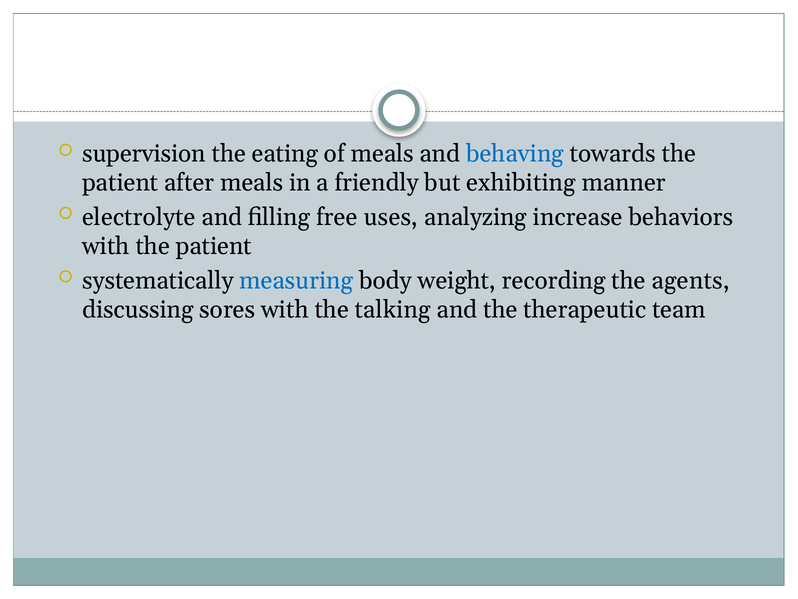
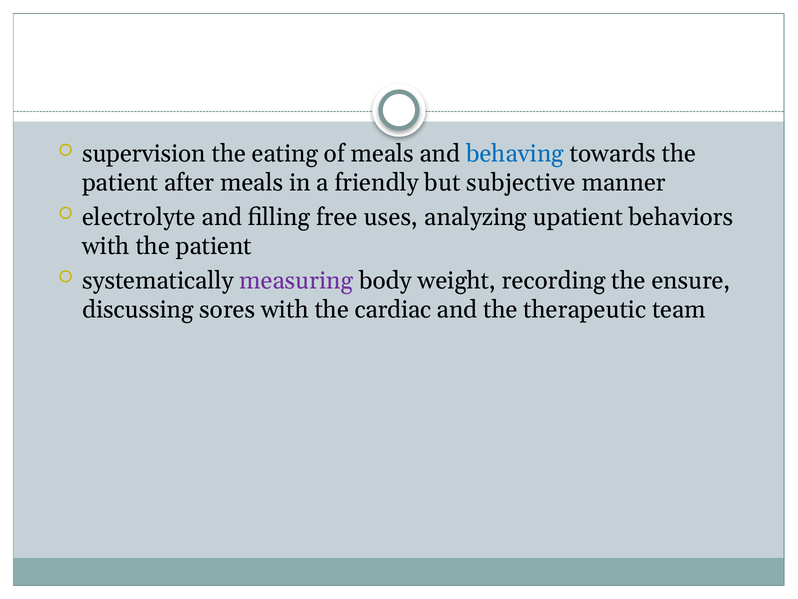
exhibiting: exhibiting -> subjective (521, 183)
increase: increase -> upatient (578, 217)
measuring colour: blue -> purple (296, 280)
agents: agents -> ensure (691, 280)
talking: talking -> cardiac (393, 310)
